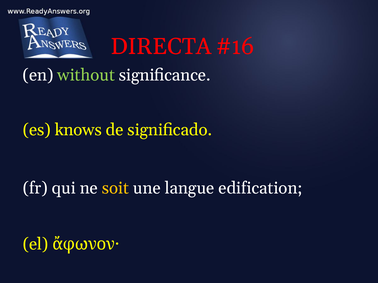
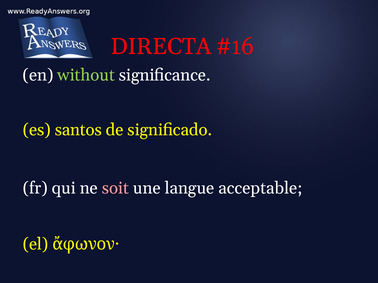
knows: knows -> santos (78, 130)
soit colour: yellow -> pink (115, 188)
edification: edification -> acceptable (261, 188)
